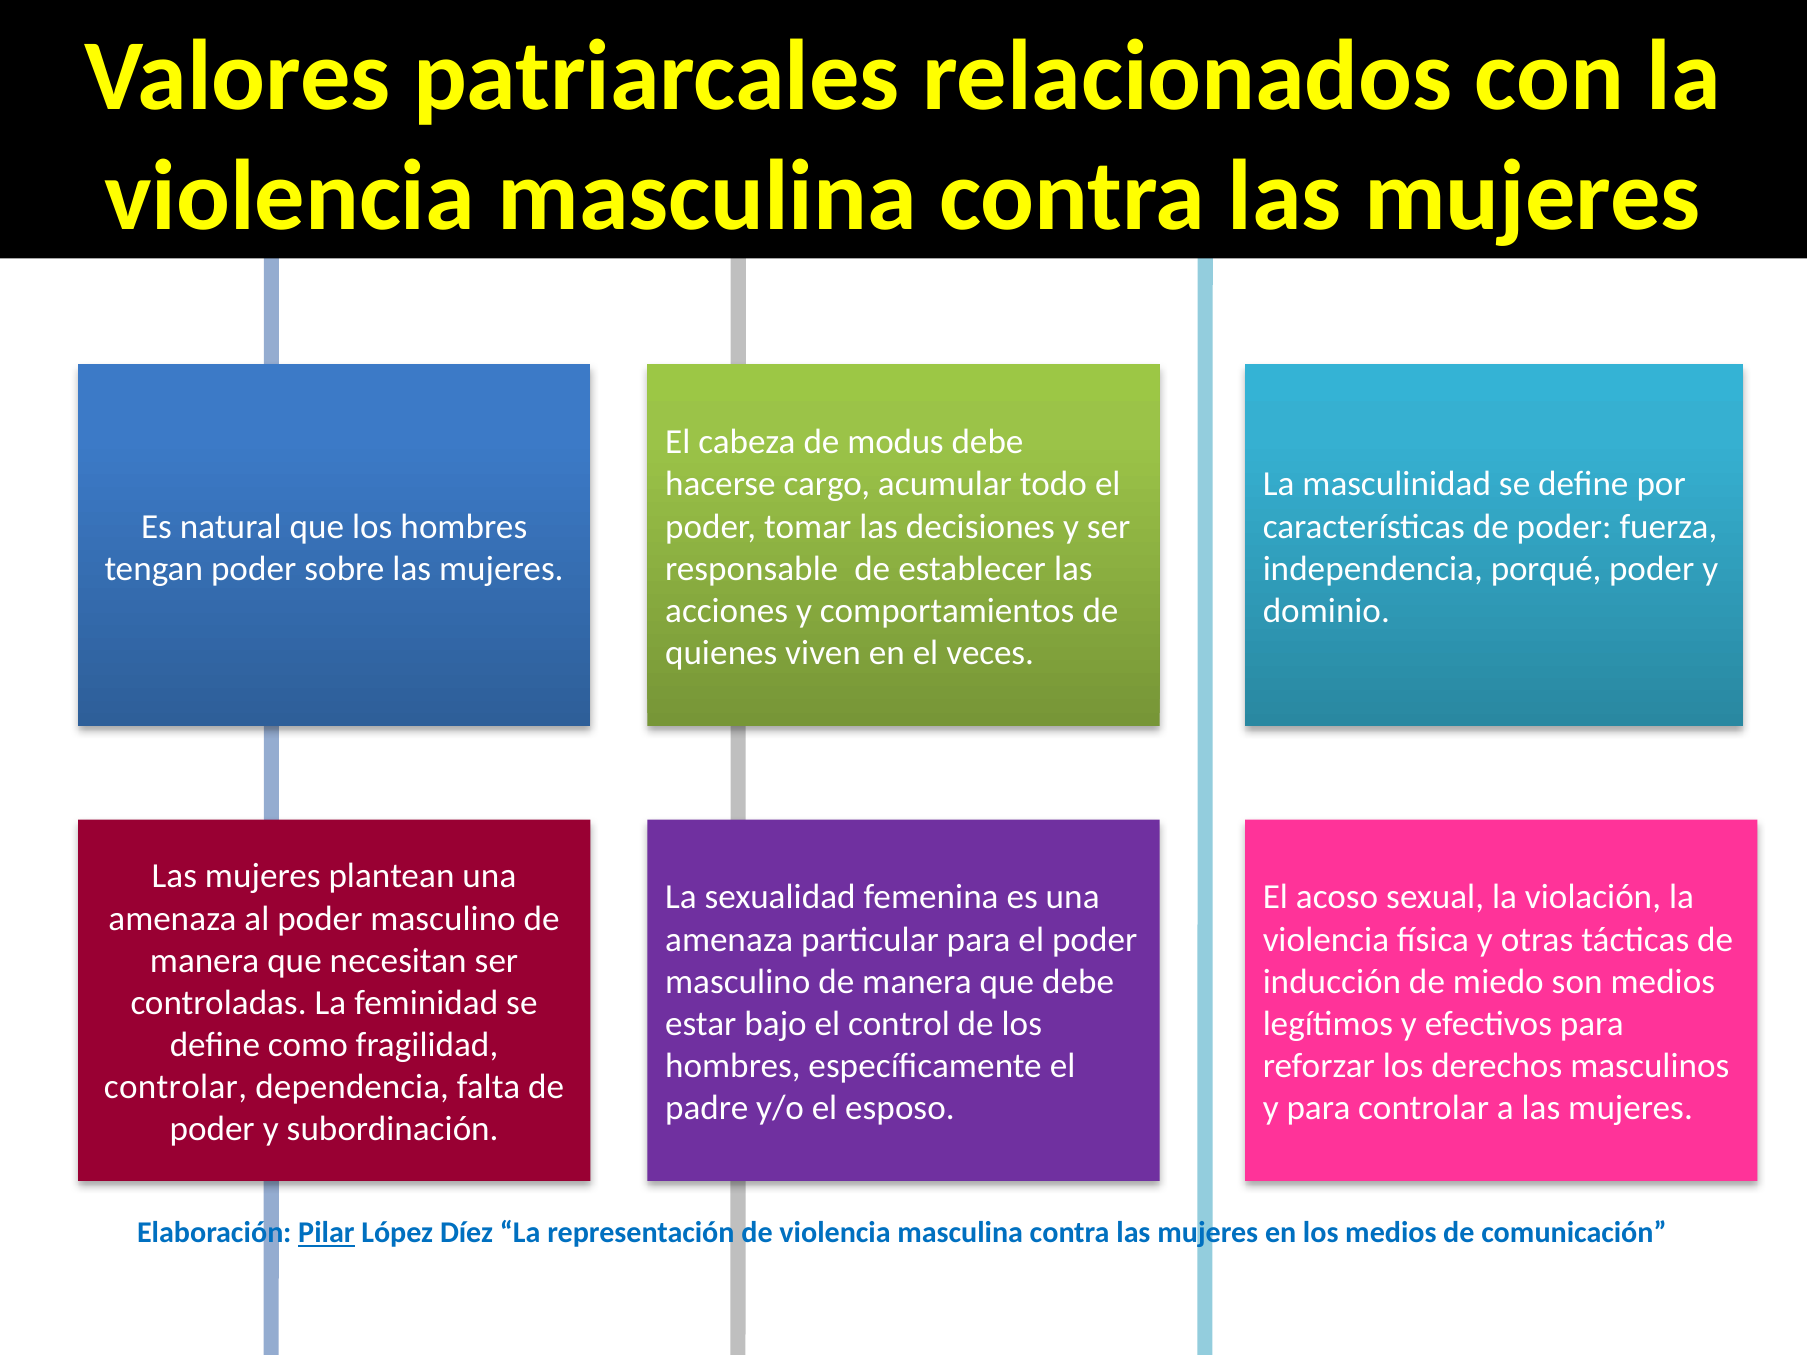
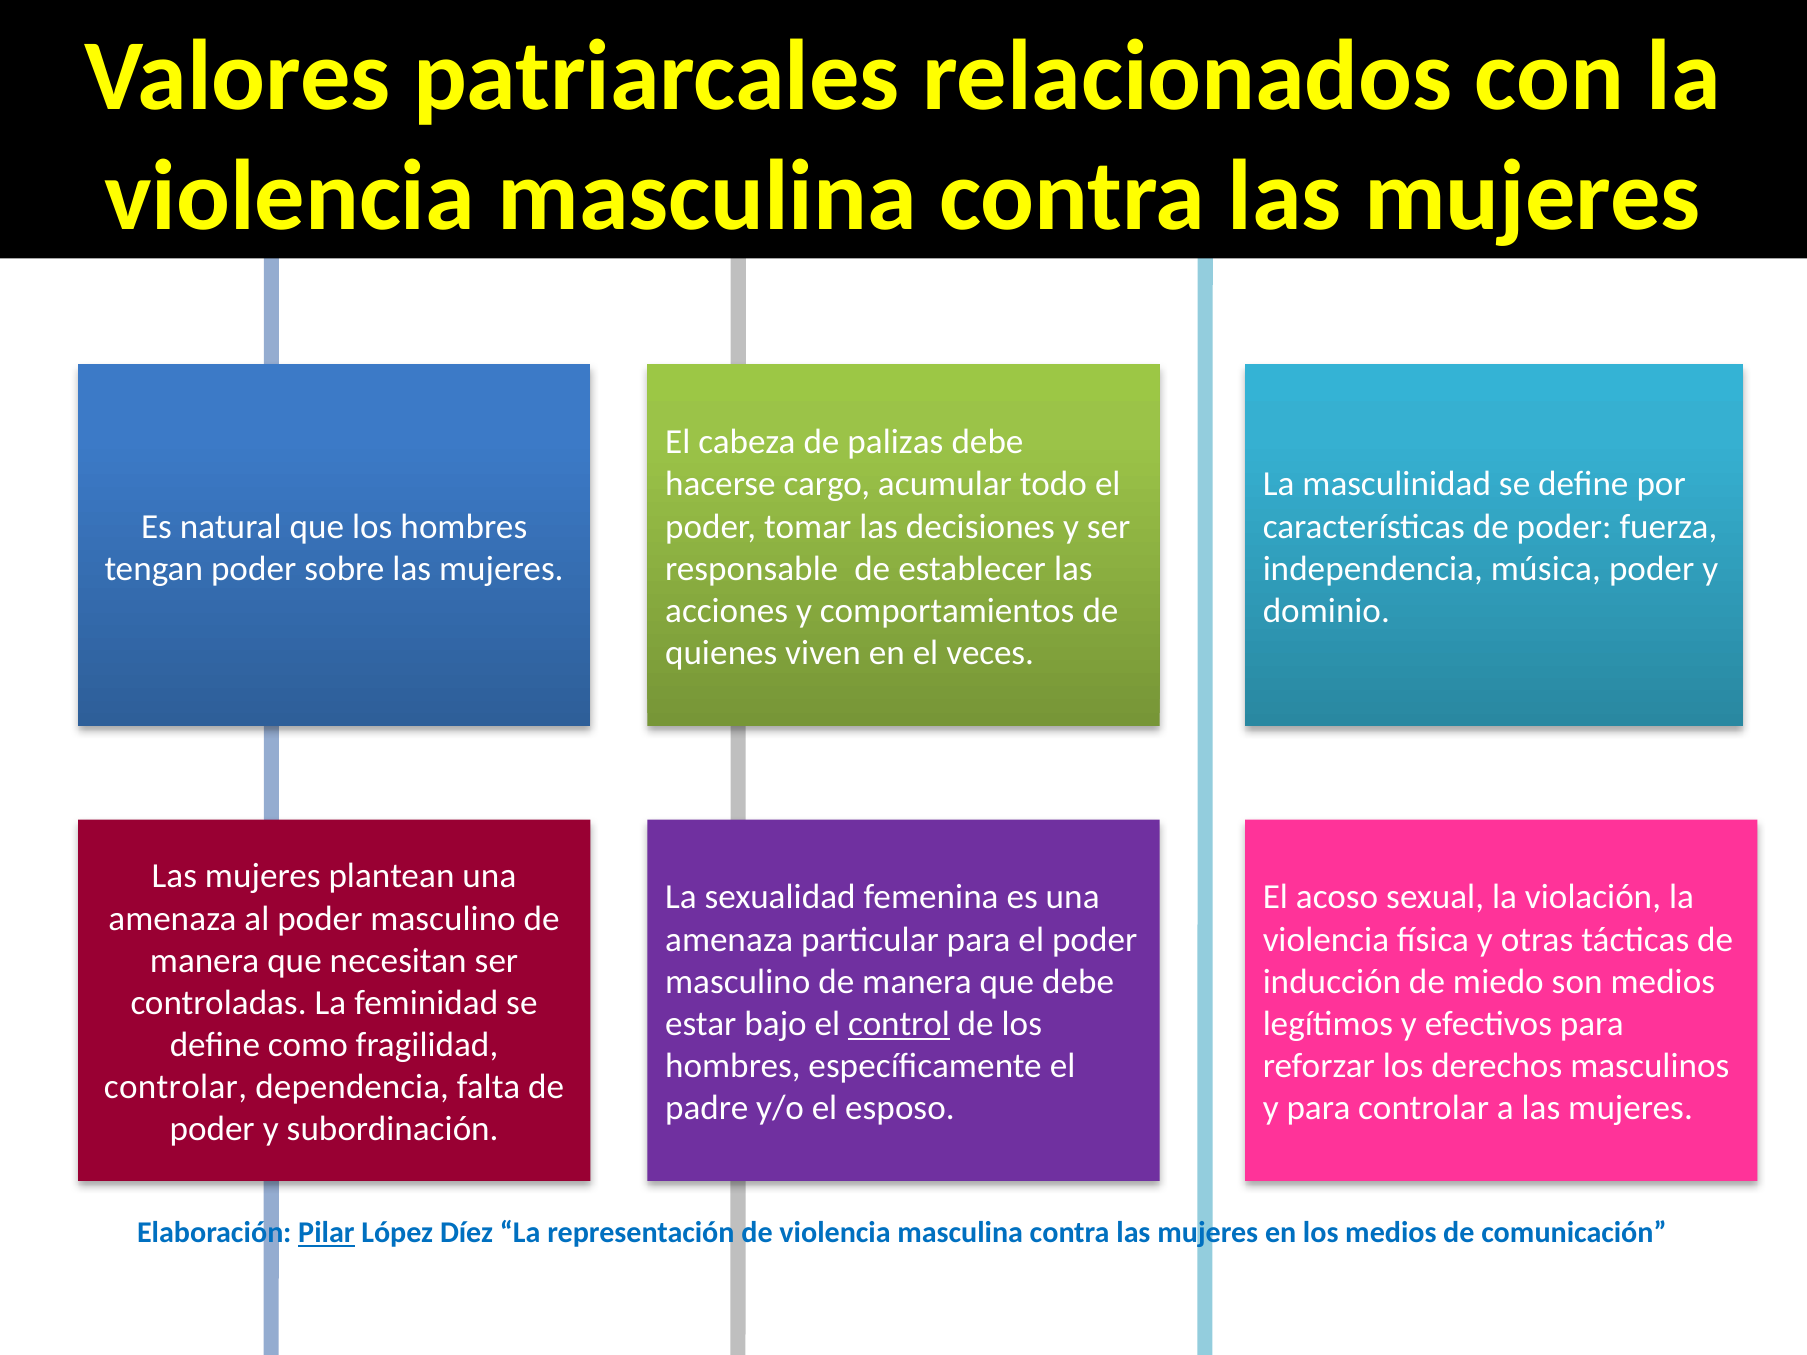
modus: modus -> palizas (895, 442)
porqué: porqué -> música (1546, 569)
control underline: none -> present (899, 1024)
